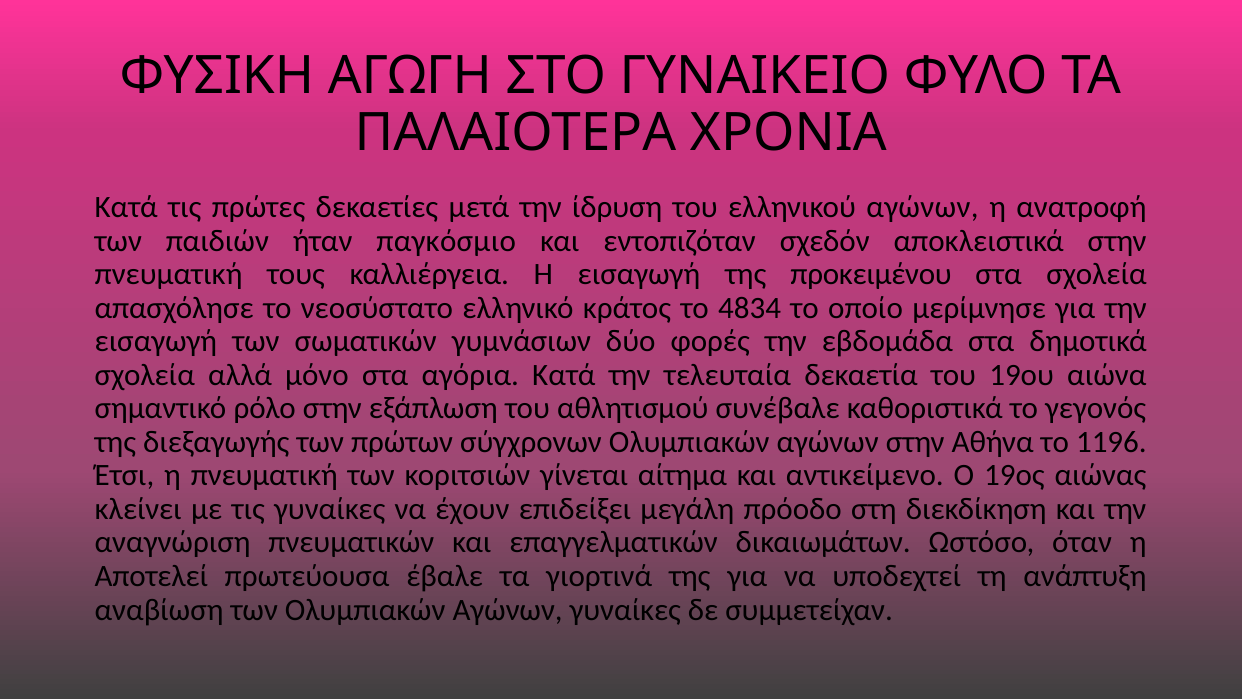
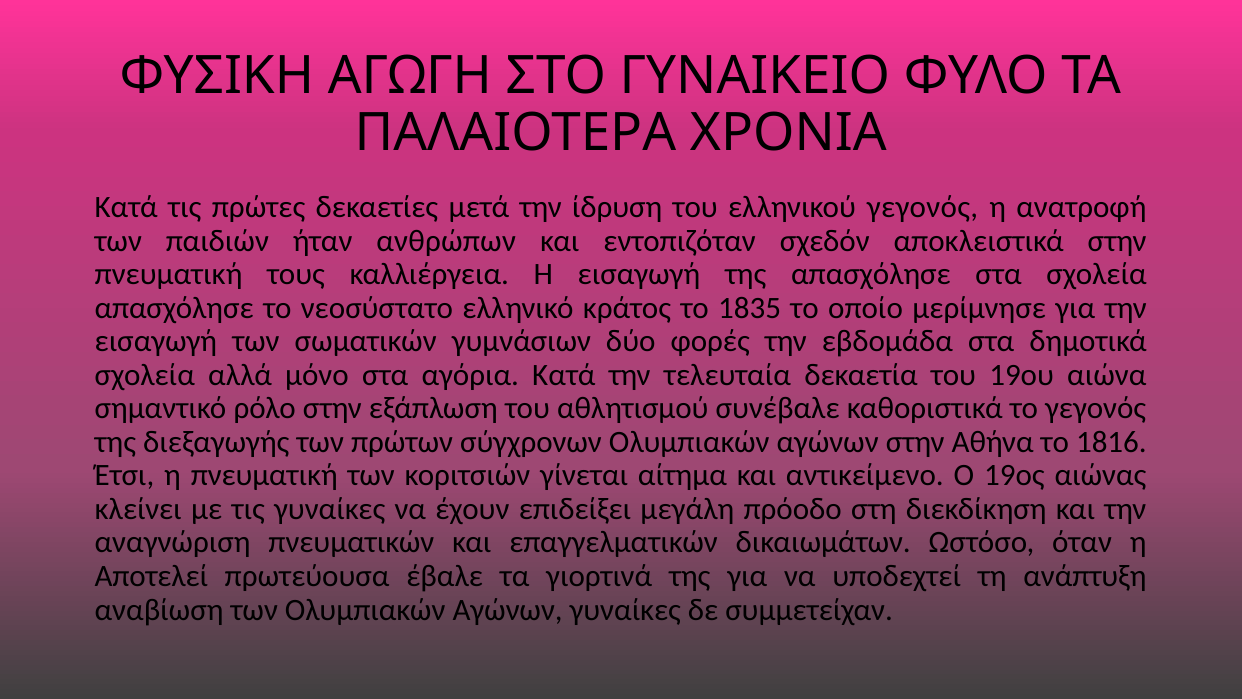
ελληνικού αγώνων: αγώνων -> γεγονός (922, 207)
παγκόσμιο: παγκόσμιο -> ανθρώπων (446, 241)
της προκειμένου: προκειμένου -> απασχόλησε (871, 274)
4834: 4834 -> 1835 (750, 308)
1196: 1196 -> 1816 (1111, 442)
